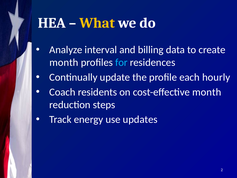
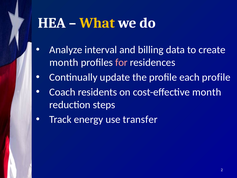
for colour: light blue -> pink (121, 62)
each hourly: hourly -> profile (216, 77)
updates: updates -> transfer (140, 119)
